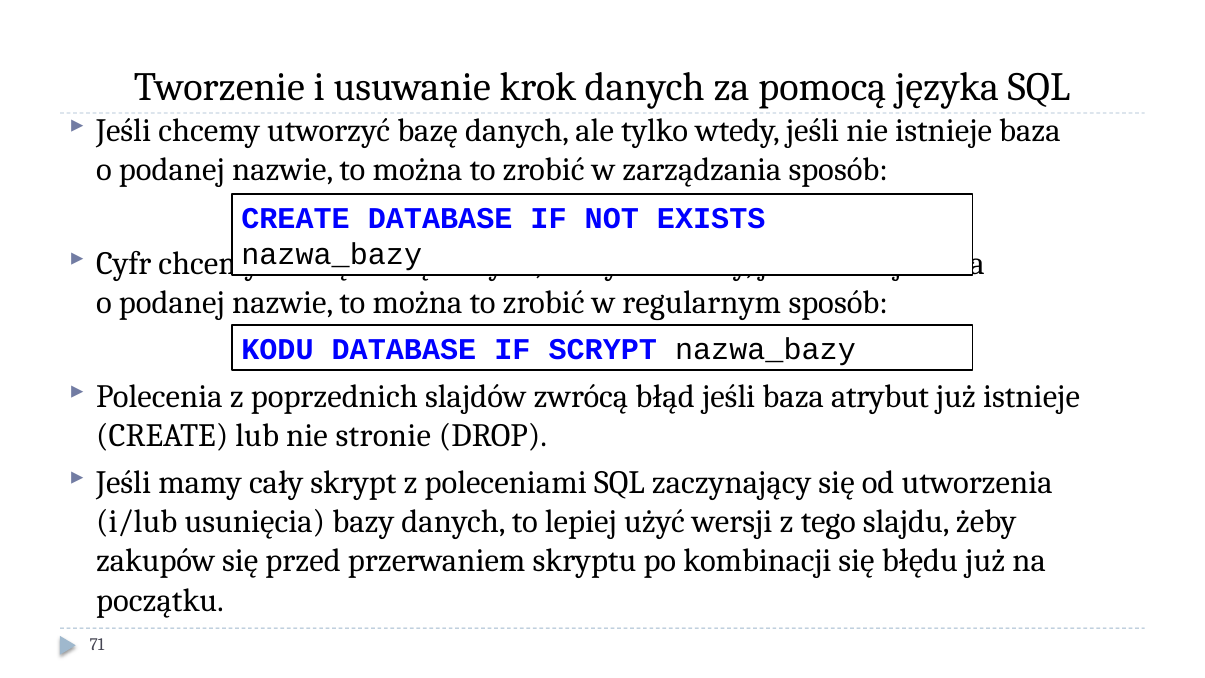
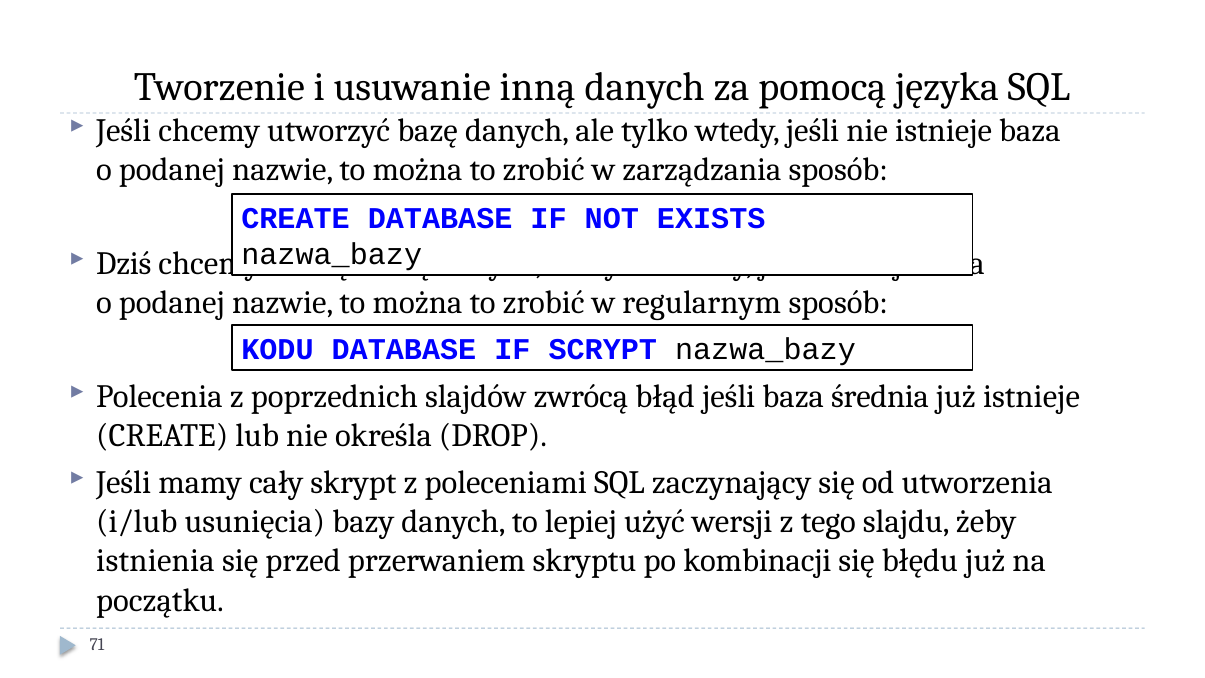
krok: krok -> inną (538, 87)
Cyfr: Cyfr -> Dziś (124, 264)
atrybut: atrybut -> średnia (880, 396)
stronie: stronie -> określa (383, 436)
zakupów: zakupów -> istnienia (155, 561)
